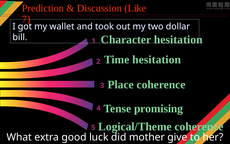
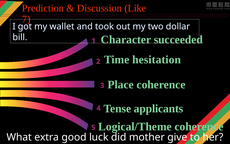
Character hesitation: hesitation -> succeeded (178, 40)
promising: promising -> applicants (159, 108)
